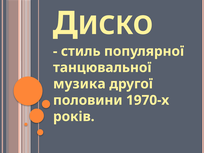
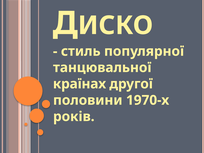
музика: музика -> країнах (79, 84)
